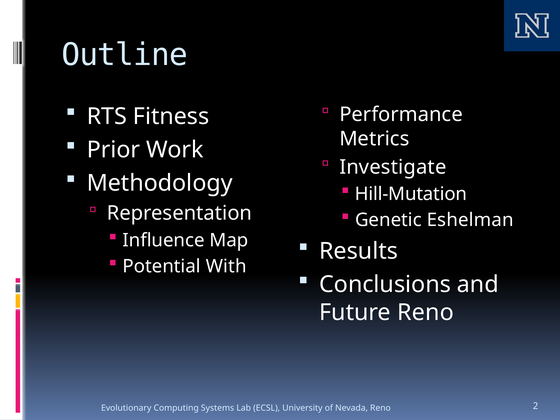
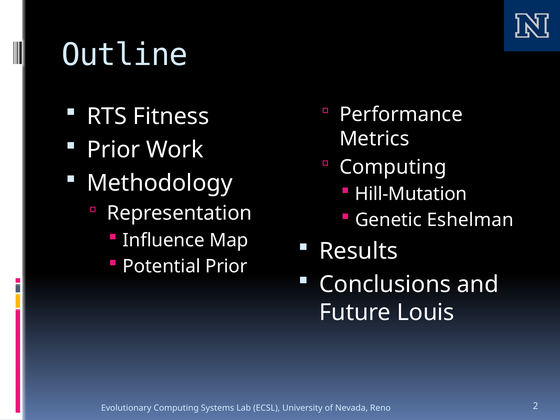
Investigate: Investigate -> Computing (393, 167)
Potential With: With -> Prior (226, 266)
Future Reno: Reno -> Louis (426, 313)
